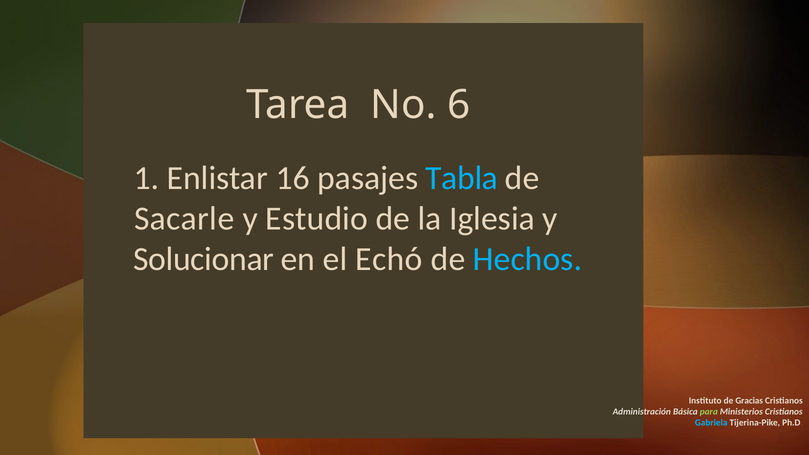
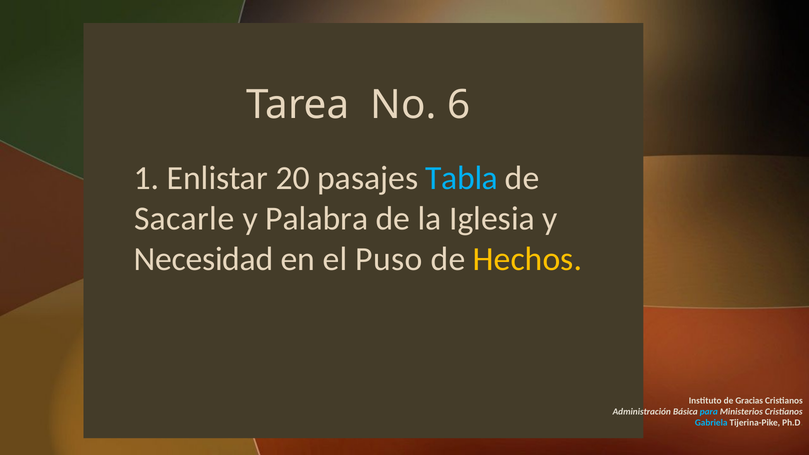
16: 16 -> 20 (293, 178)
Estudio: Estudio -> Palabra (317, 219)
Solucionar: Solucionar -> Necesidad (204, 259)
Echó: Echó -> Puso (389, 259)
Hechos colour: light blue -> yellow (527, 259)
para colour: light green -> light blue (709, 412)
